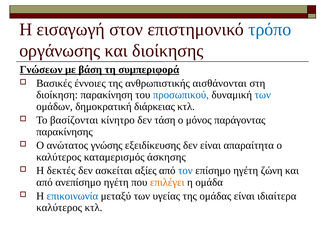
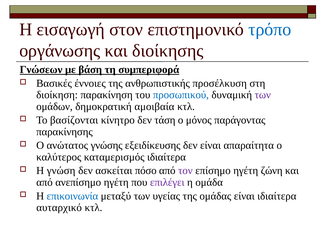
αισθάνονται: αισθάνονται -> προσέλκυση (220, 84)
των colour: blue -> purple (263, 95)
διάρκειας: διάρκειας -> αμοιβαία (154, 107)
καταμερισμός άσκησης: άσκησης -> ιδιαίτερα (166, 157)
δεκτές: δεκτές -> γνώση (61, 171)
αξίες: αξίες -> πόσο (146, 171)
τον colour: blue -> purple (185, 171)
επιλέγει colour: orange -> purple (167, 183)
καλύτερος: καλύτερος -> αυταρχικό (59, 208)
